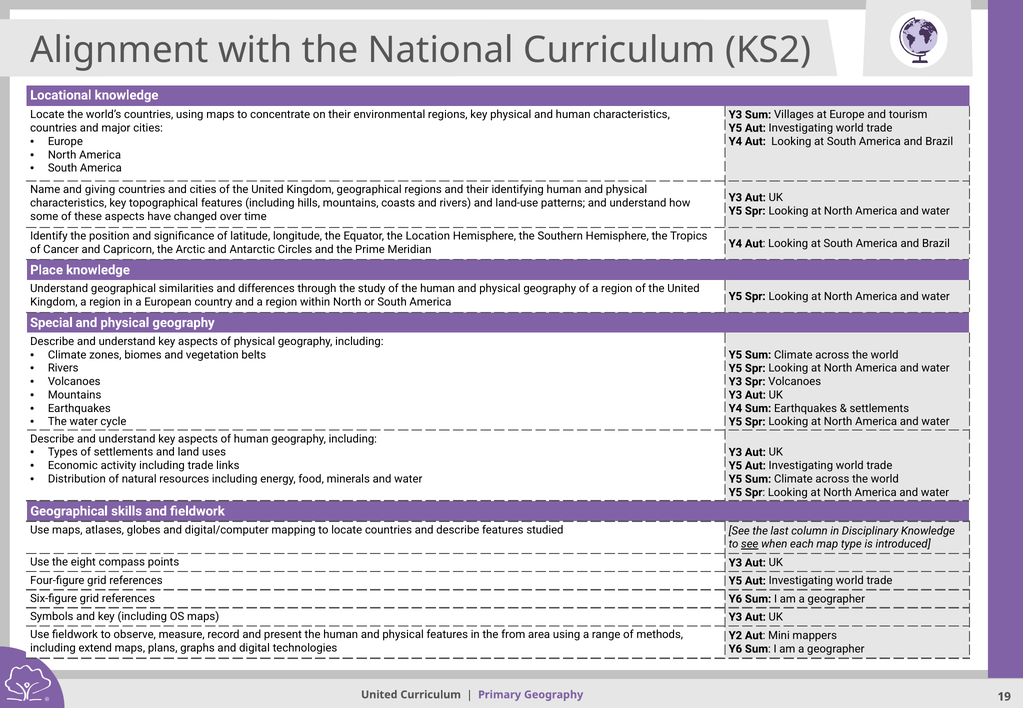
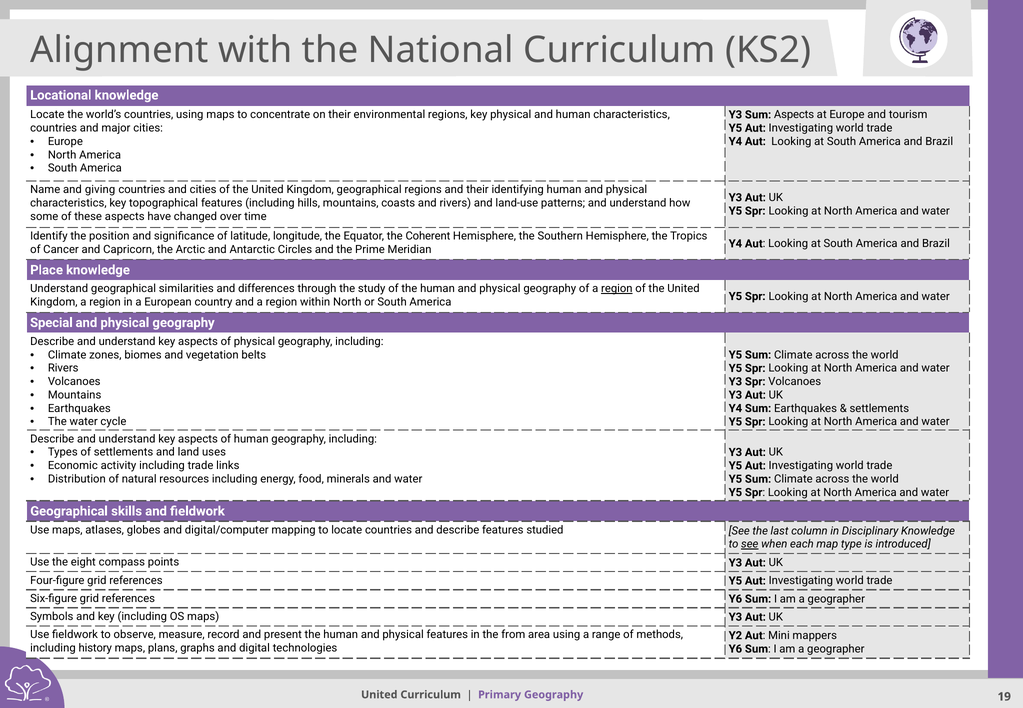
Sum Villages: Villages -> Aspects (794, 115)
Location: Location -> Coherent (428, 236)
region underline: none -> present (617, 289)
extend: extend -> history (95, 648)
